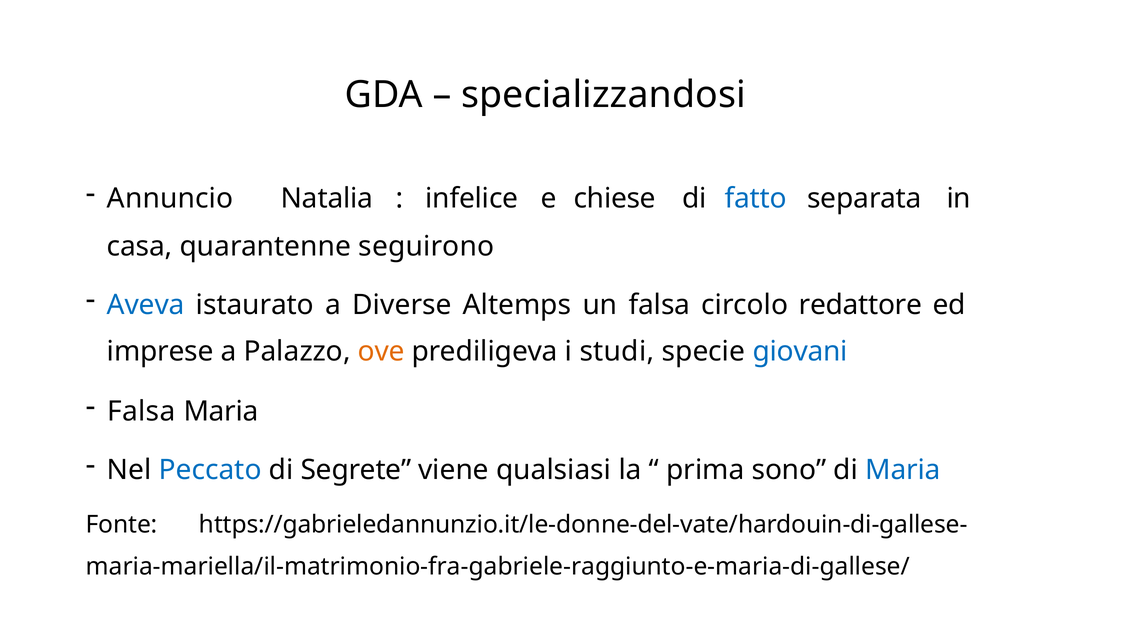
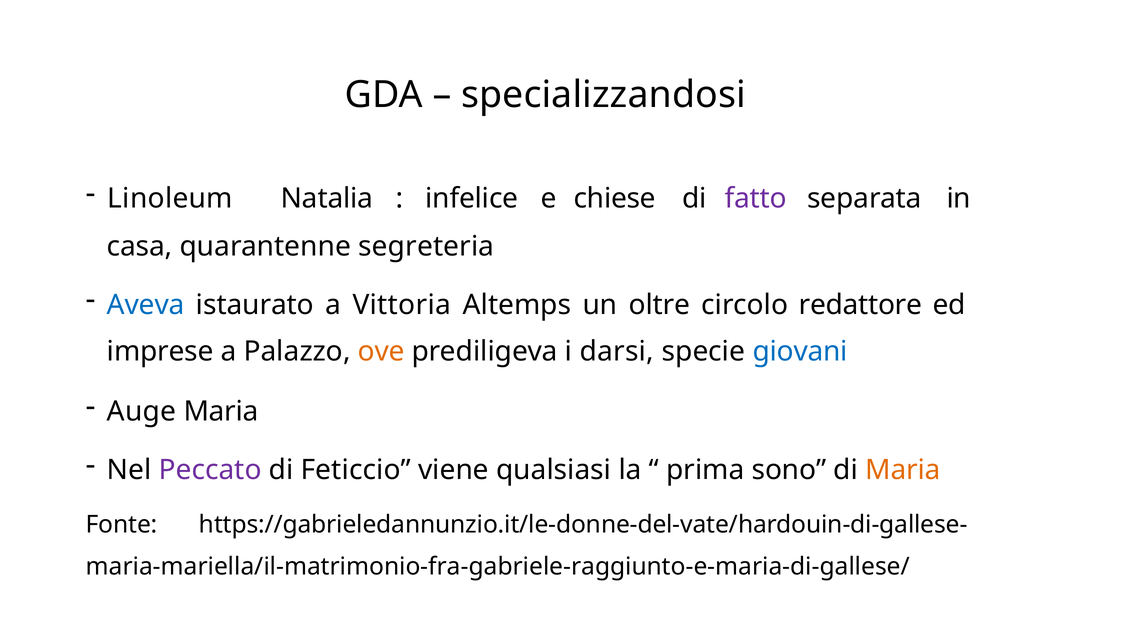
Annuncio: Annuncio -> Linoleum (170, 199)
fatto colour: blue -> purple (756, 199)
seguirono: seguirono -> segreteria (426, 246)
Diverse: Diverse -> Vittoria (402, 305)
un falsa: falsa -> oltre (659, 305)
studi: studi -> darsi (617, 352)
Falsa: Falsa -> Auge (142, 412)
Peccato colour: blue -> purple (210, 470)
Segrete: Segrete -> Feticcio (356, 470)
Maria colour: blue -> orange (903, 470)
